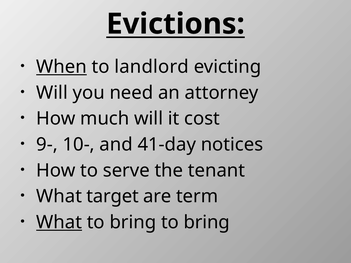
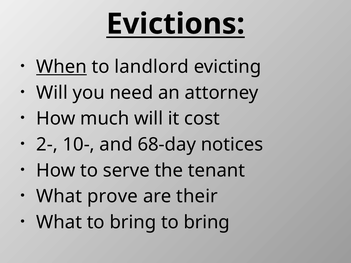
9-: 9- -> 2- (47, 145)
41-day: 41-day -> 68-day (167, 145)
target: target -> prove (112, 197)
term: term -> their (197, 197)
What underline: present -> none (59, 222)
